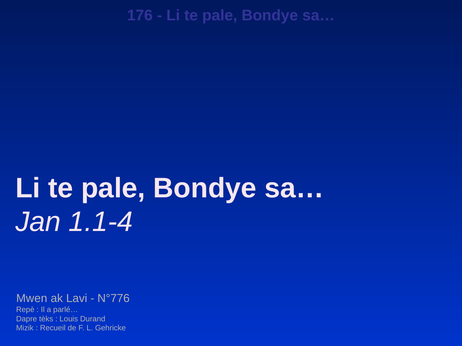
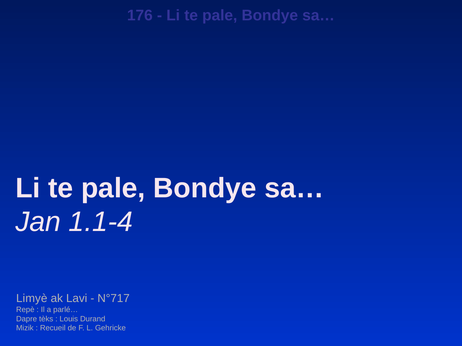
Mwen: Mwen -> Limyè (32, 299)
N°776: N°776 -> N°717 (114, 299)
